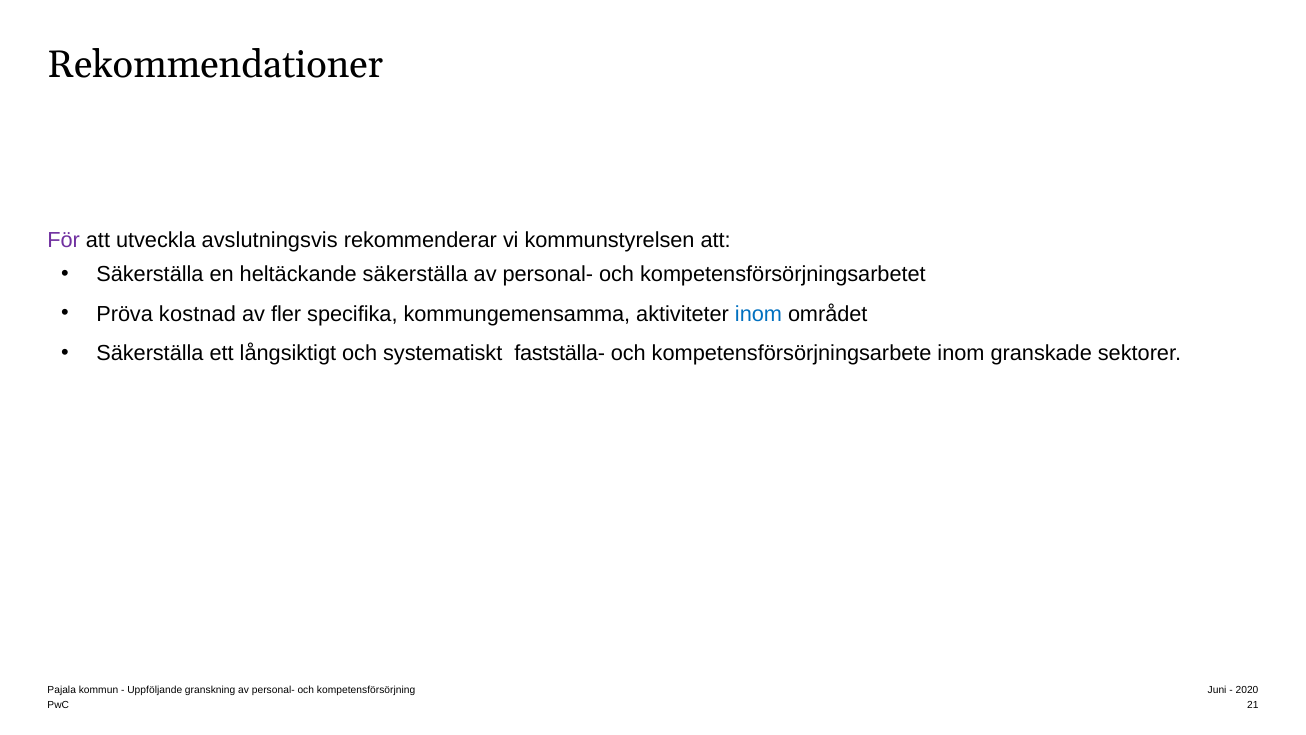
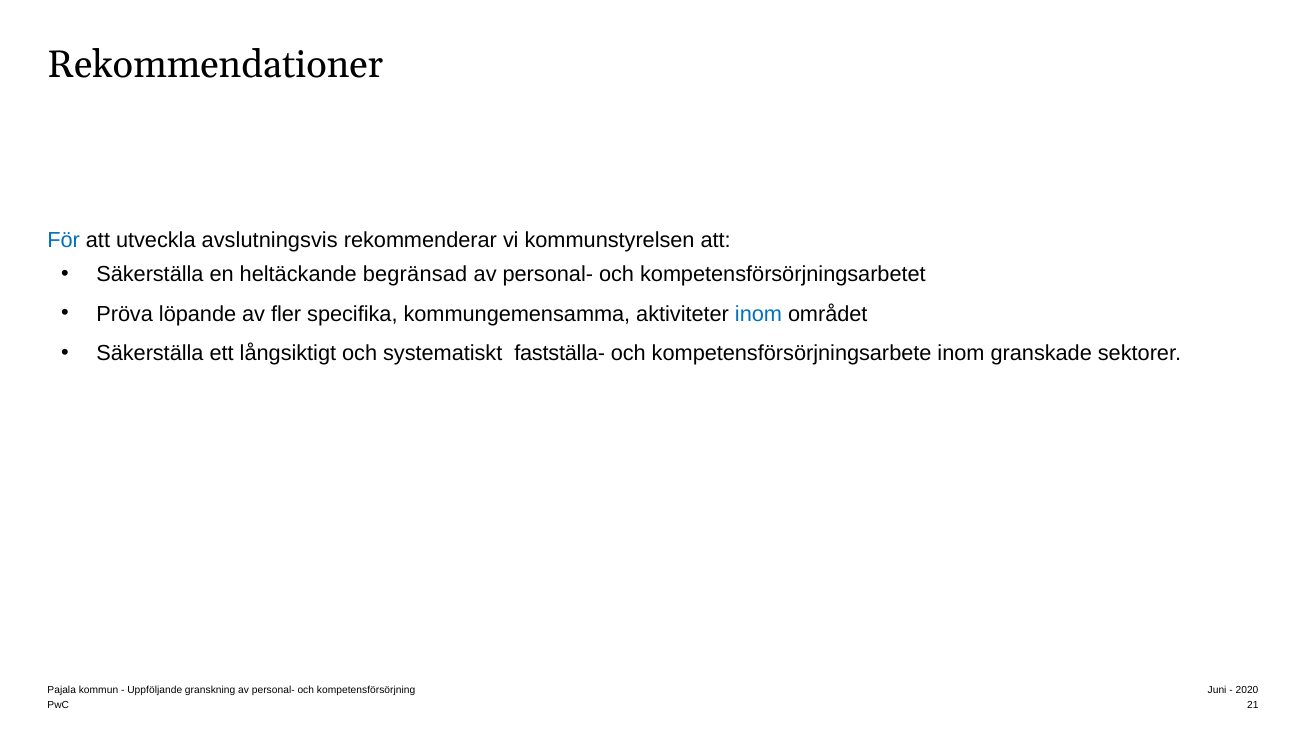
För colour: purple -> blue (64, 240)
heltäckande säkerställa: säkerställa -> begränsad (415, 274)
kostnad: kostnad -> löpande (198, 314)
